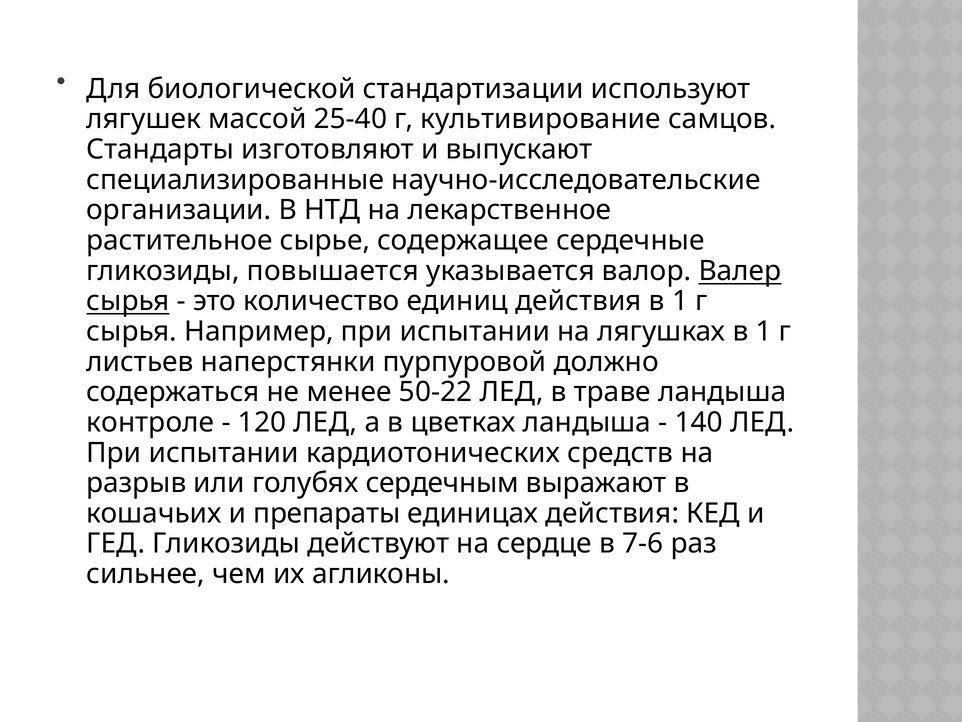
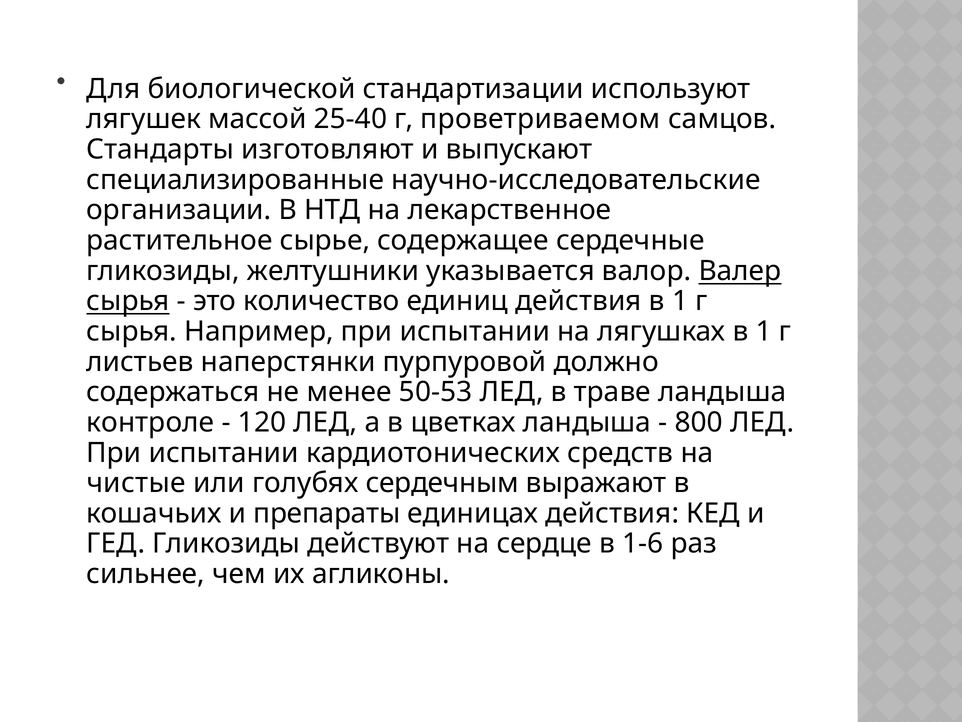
культивирование: культивирование -> проветриваемом (540, 119)
повышается: повышается -> желтушники (333, 271)
50-22: 50-22 -> 50-53 (436, 392)
140: 140 -> 800 (699, 422)
разрыв: разрыв -> чистые (136, 483)
7-6: 7-6 -> 1-6 (643, 543)
